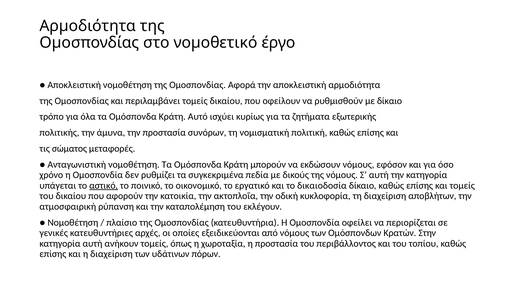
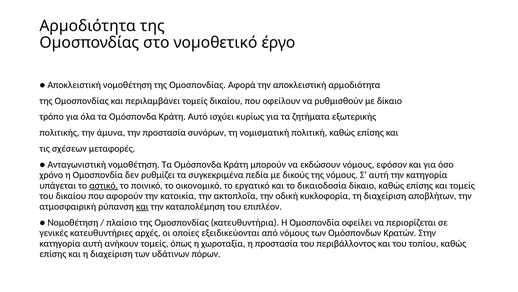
σώματος: σώματος -> σχέσεων (69, 148)
και underline: none -> present (142, 206)
εκλέγουν: εκλέγουν -> επιπλέον (263, 206)
